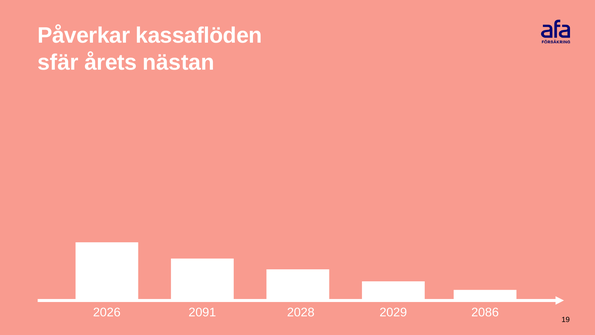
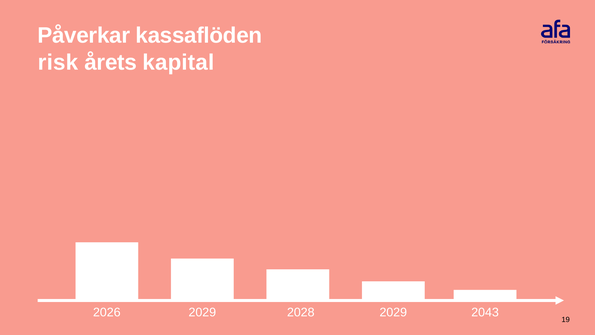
sfär: sfär -> risk (58, 62)
nästan: nästan -> kapital (178, 62)
2026 2091: 2091 -> 2029 (202, 312)
2086: 2086 -> 2043 (485, 312)
